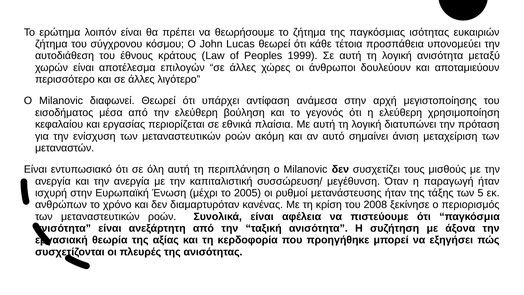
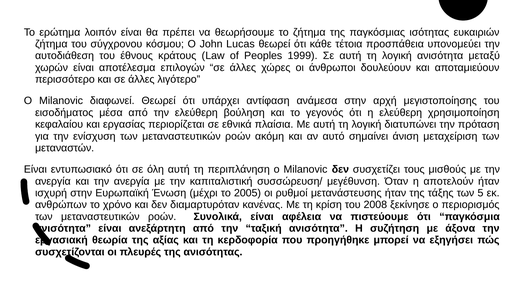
παραγωγή: παραγωγή -> αποτελούν (449, 181)
